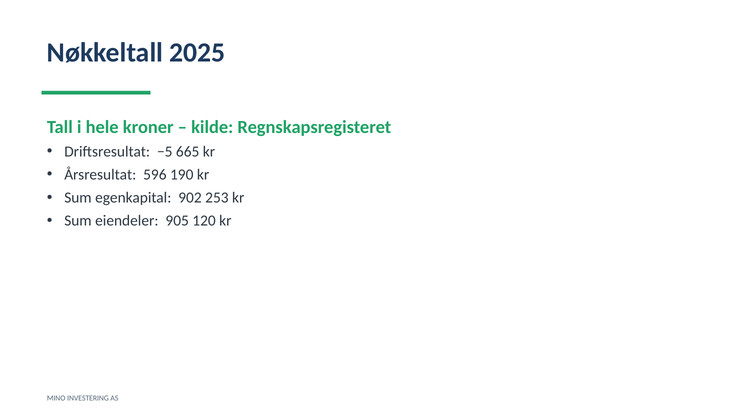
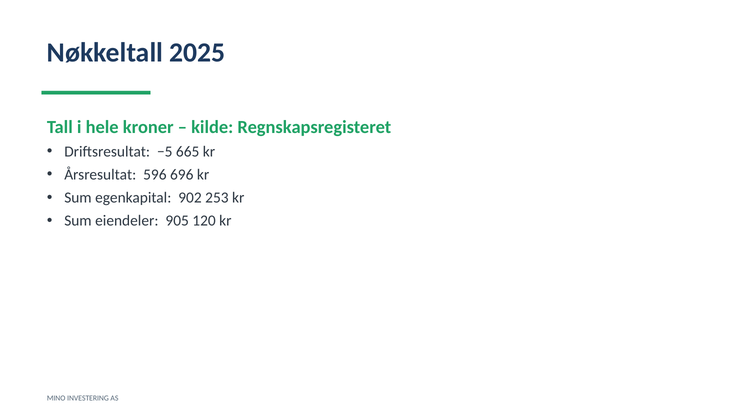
190: 190 -> 696 (182, 175)
